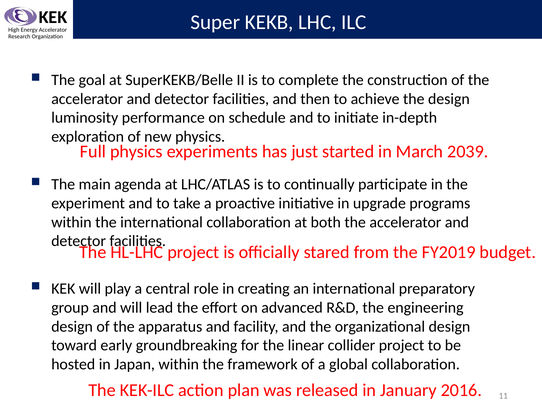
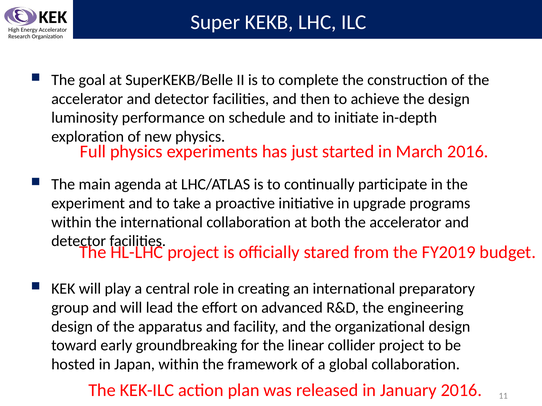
March 2039: 2039 -> 2016 (468, 152)
